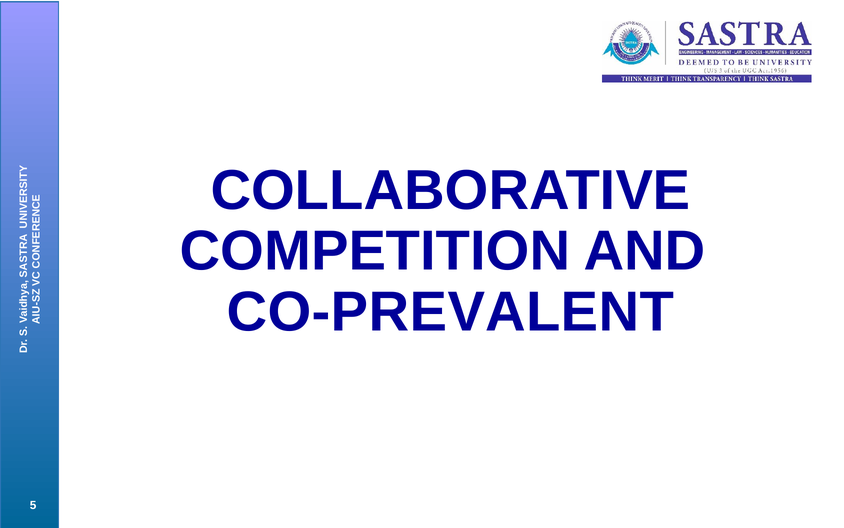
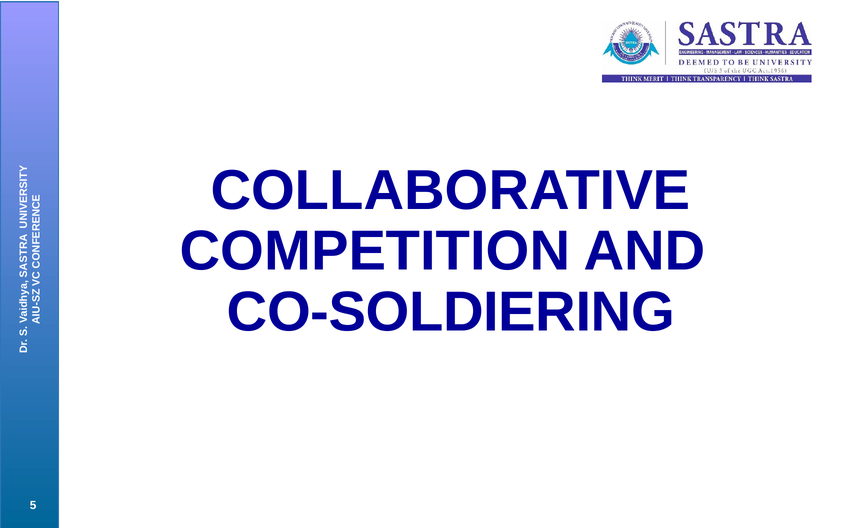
CO-PREVALENT: CO-PREVALENT -> CO-SOLDIERING (451, 312)
